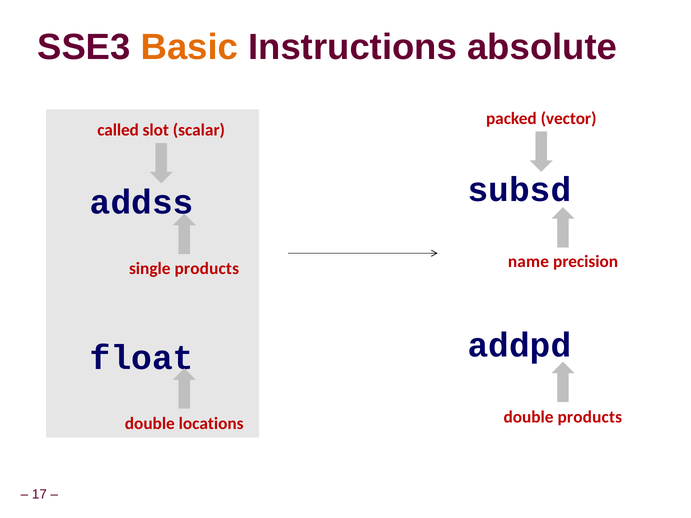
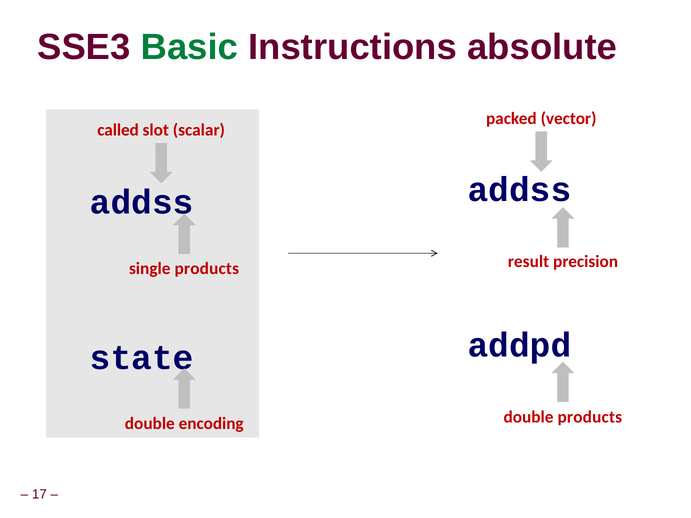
Basic colour: orange -> green (189, 47)
subsd: subsd -> addss (520, 190)
name: name -> result (528, 262)
float: float -> state (142, 358)
locations: locations -> encoding (211, 424)
